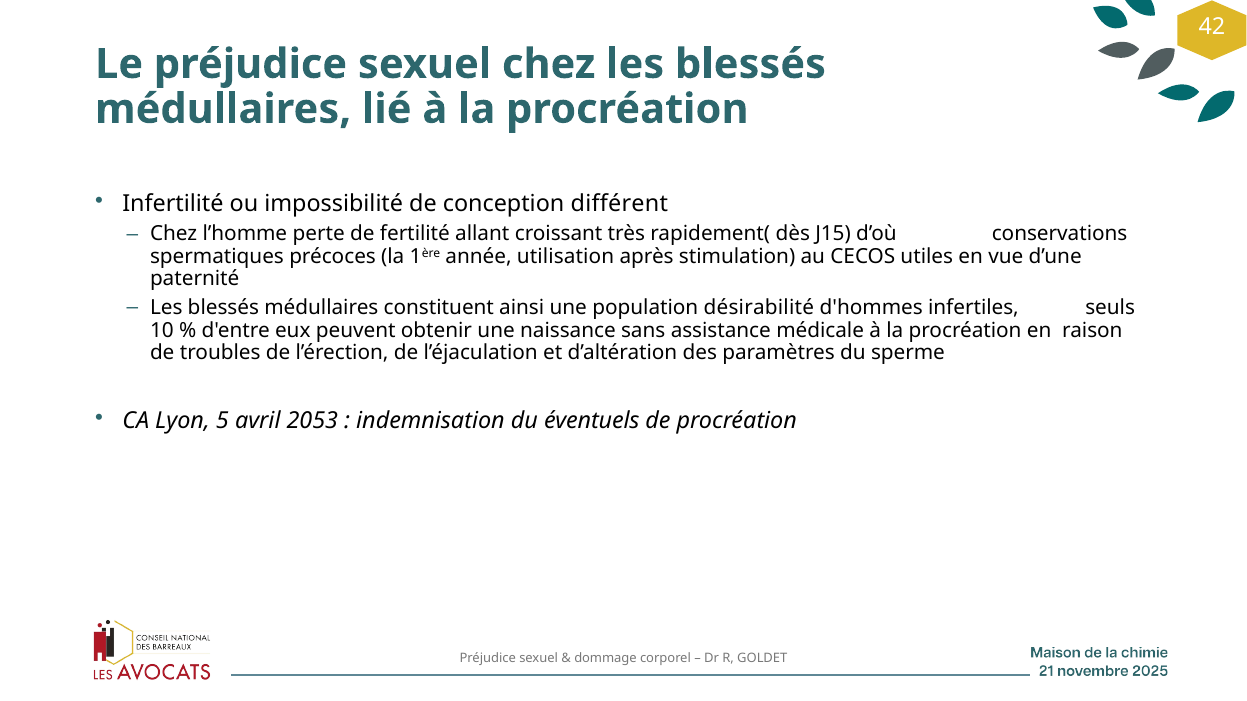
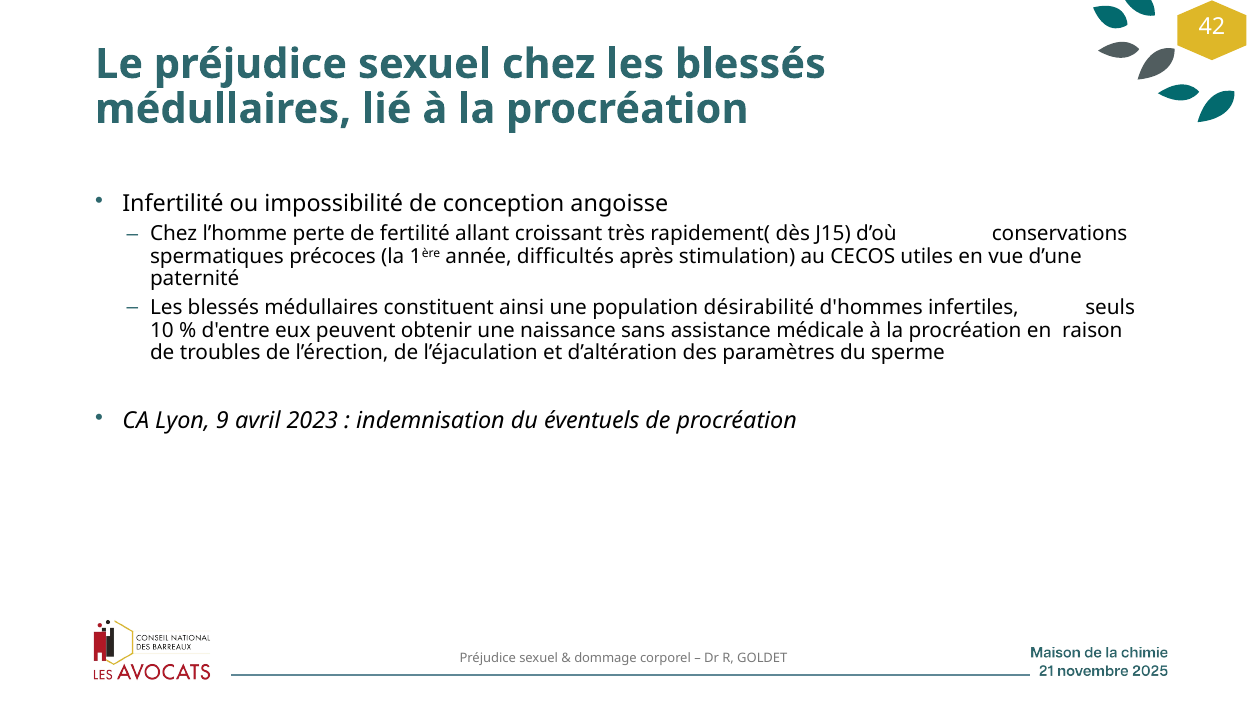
différent: différent -> angoisse (619, 204)
utilisation: utilisation -> difficultés (565, 257)
5: 5 -> 9 (222, 421)
2053: 2053 -> 2023 (312, 421)
